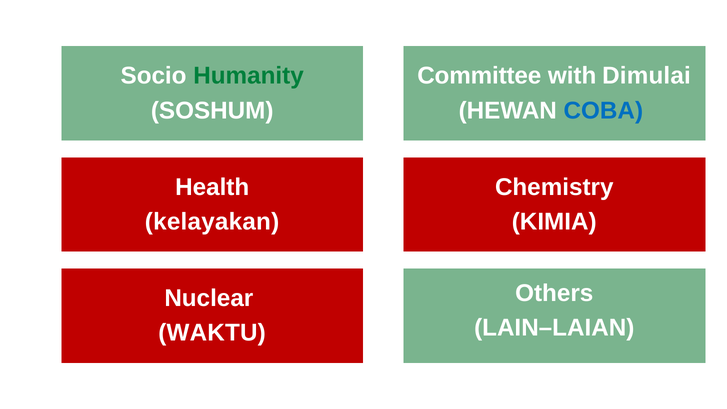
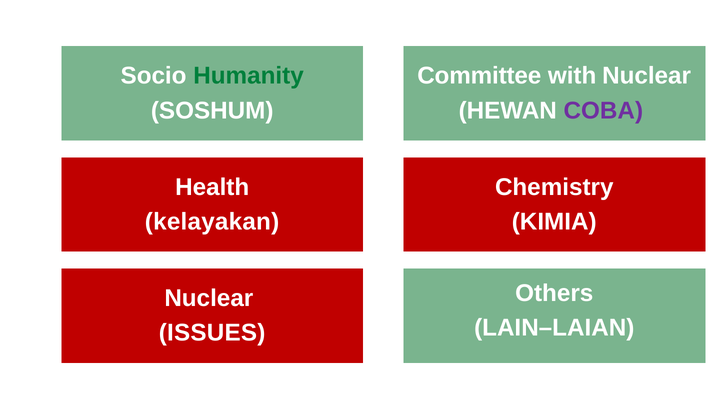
with Dimulai: Dimulai -> Nuclear (647, 76)
COBA colour: blue -> purple (603, 111)
WAKTU: WAKTU -> ISSUES (212, 333)
